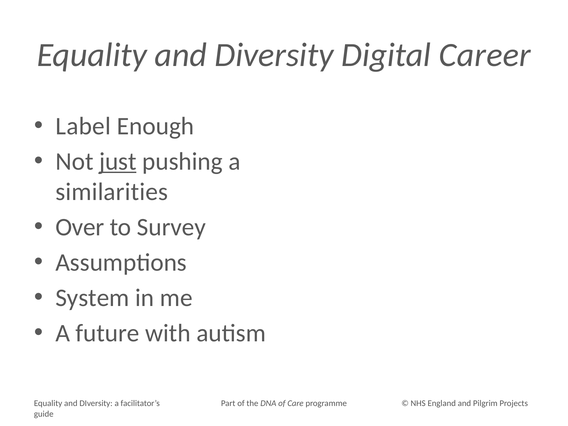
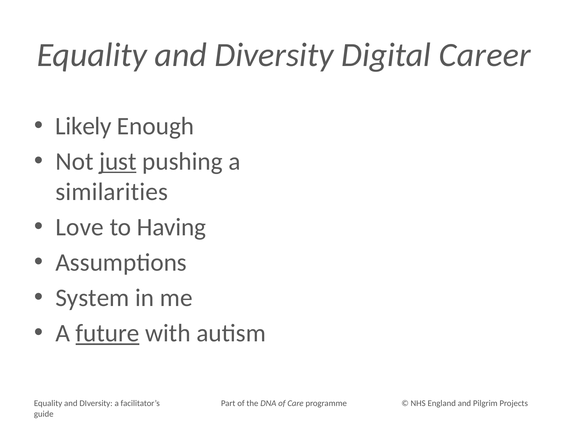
Label: Label -> Likely (83, 126)
Over: Over -> Love (80, 227)
Survey: Survey -> Having (171, 227)
future underline: none -> present (108, 333)
